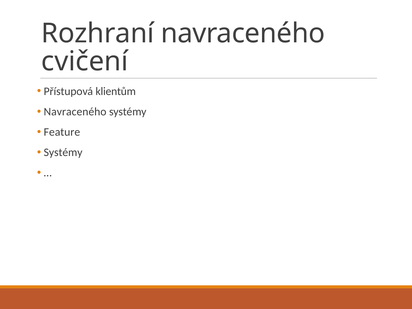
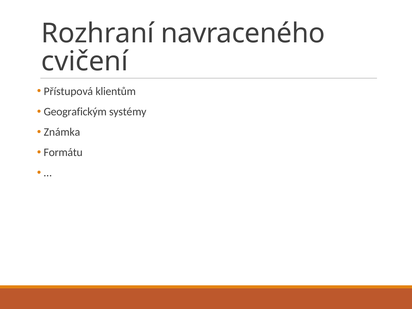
Navraceného: Navraceného -> Geografickým (75, 112)
Feature: Feature -> Známka (62, 132)
Systémy: Systémy -> Formátu (63, 152)
